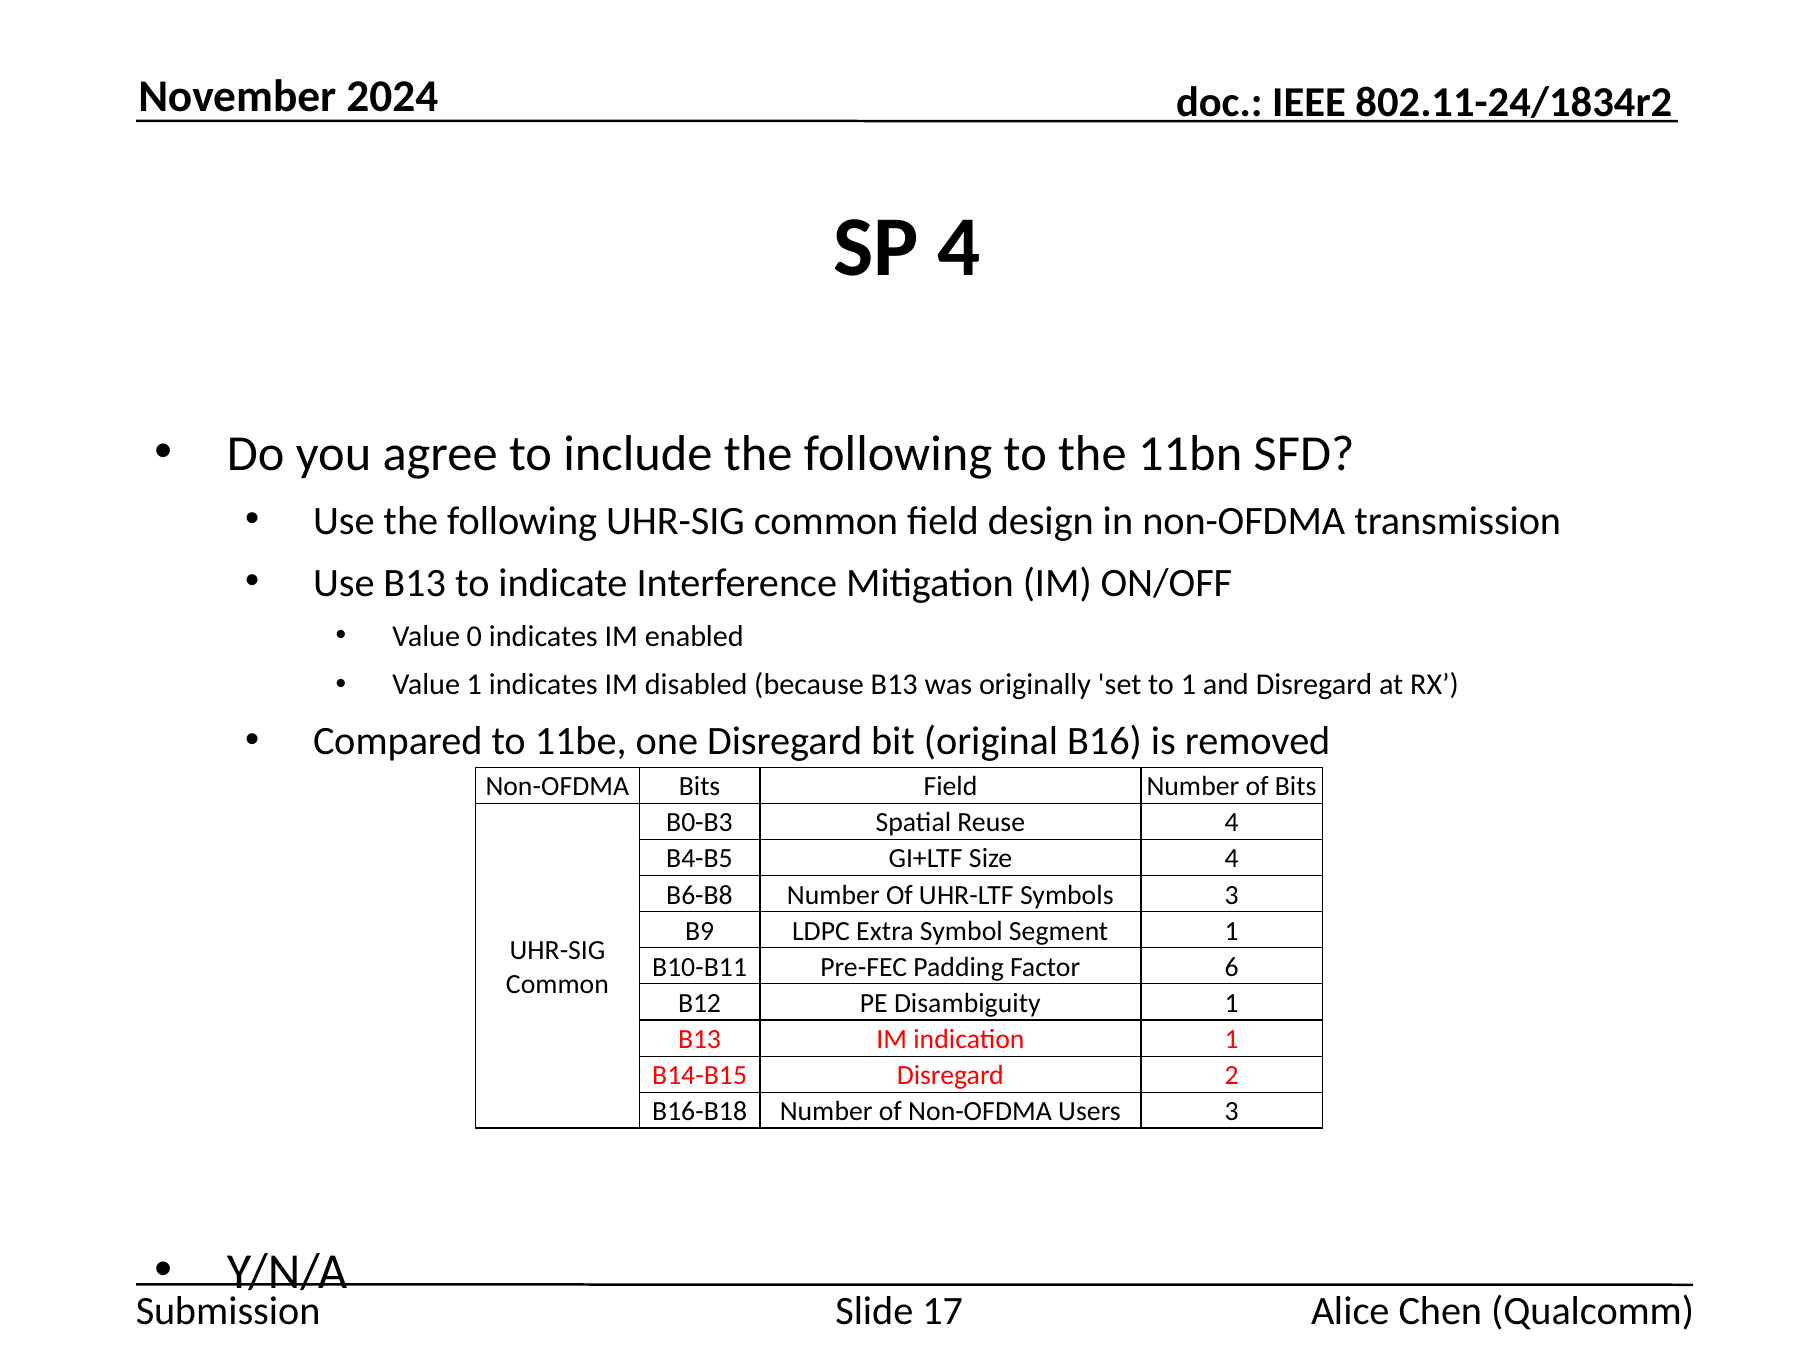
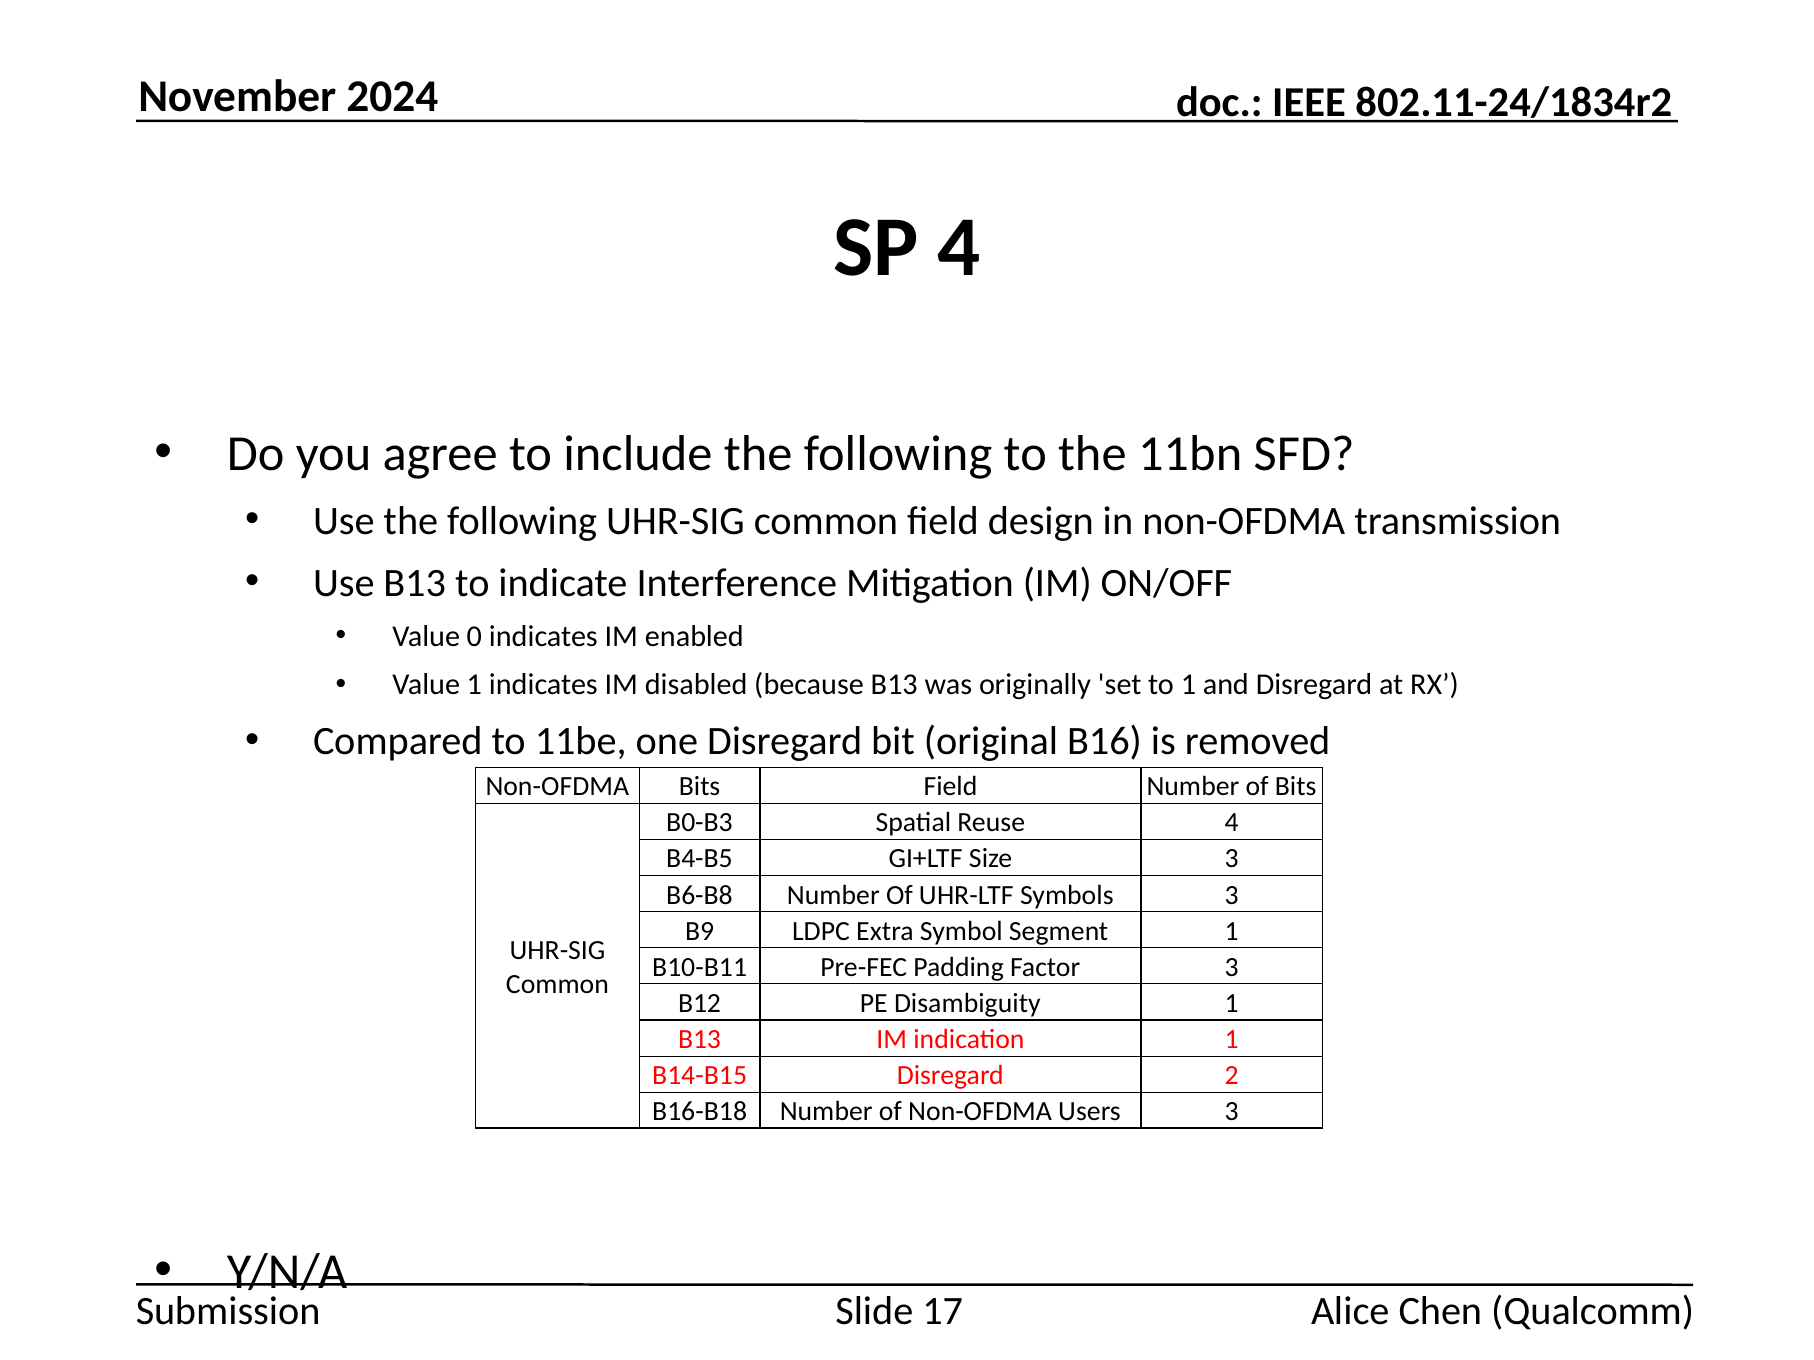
Size 4: 4 -> 3 (1232, 859)
Factor 6: 6 -> 3 (1232, 967)
